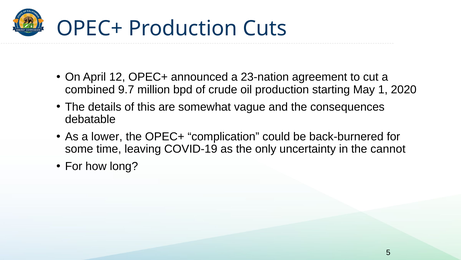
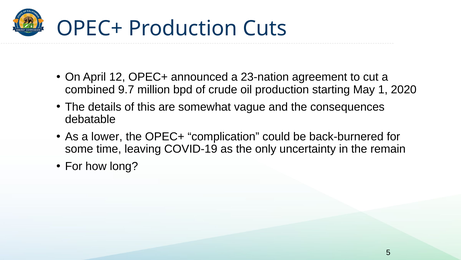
cannot: cannot -> remain (388, 149)
